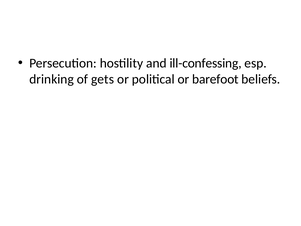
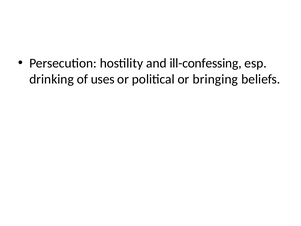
gets: gets -> uses (103, 79)
barefoot: barefoot -> bringing (215, 79)
